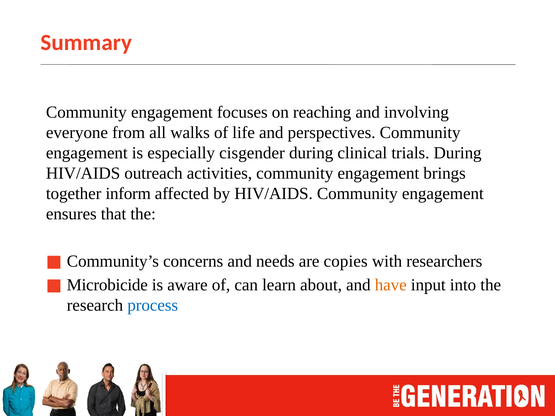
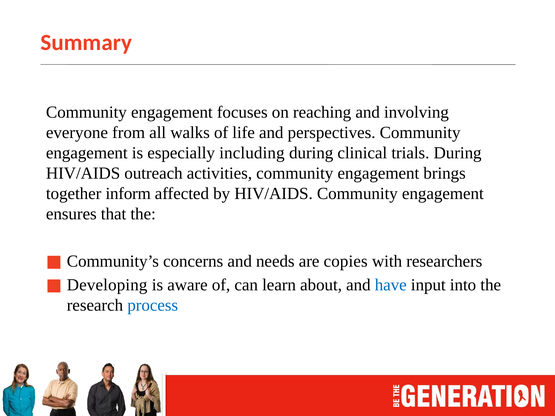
cisgender: cisgender -> including (252, 153)
Microbicide: Microbicide -> Developing (107, 285)
have colour: orange -> blue (391, 285)
